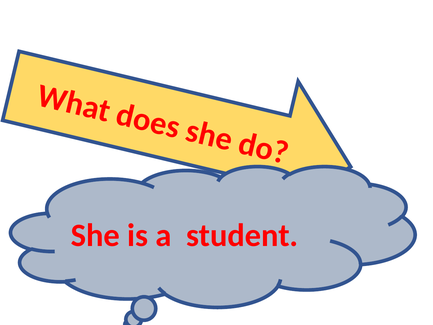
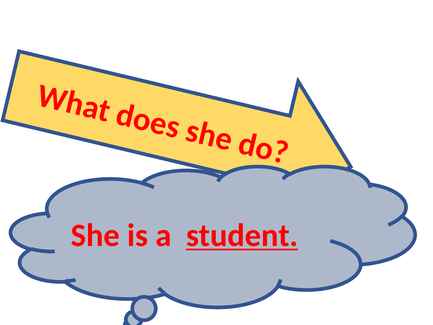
student underline: none -> present (242, 235)
